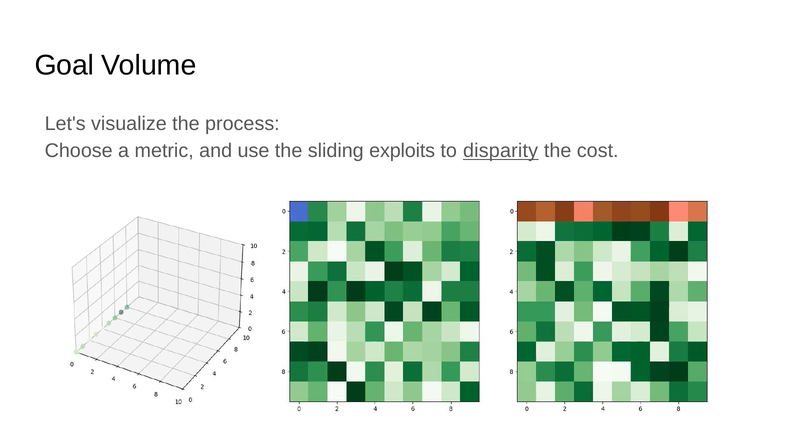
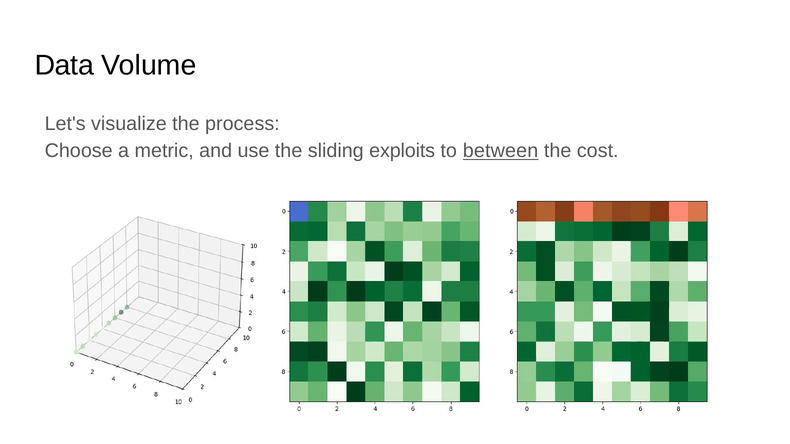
Goal: Goal -> Data (64, 65)
disparity: disparity -> between (501, 151)
